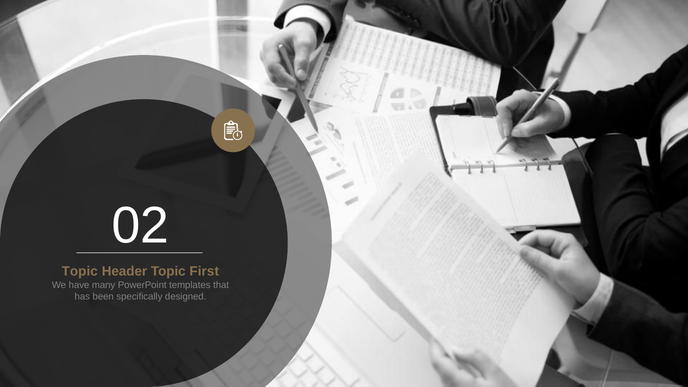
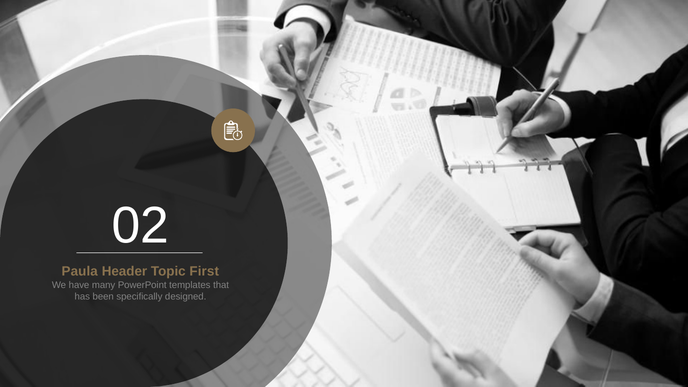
Topic: Topic -> Paula (80, 271)
